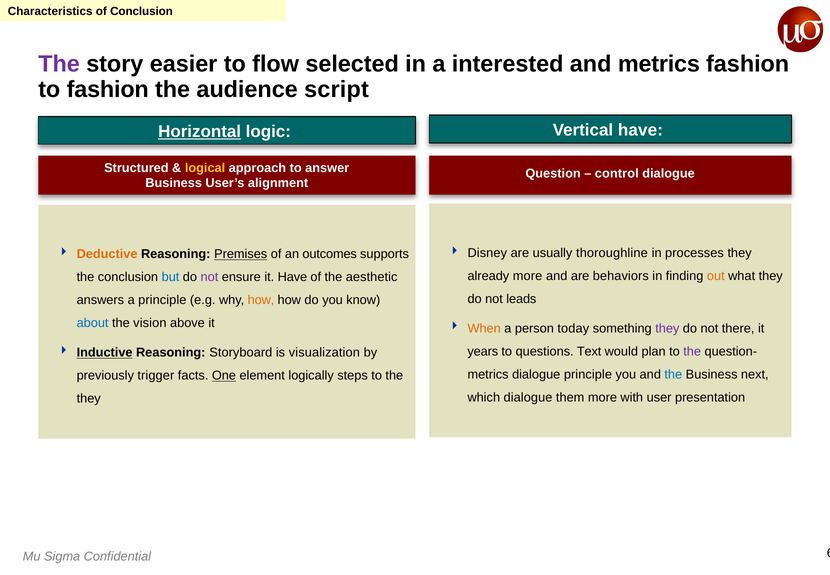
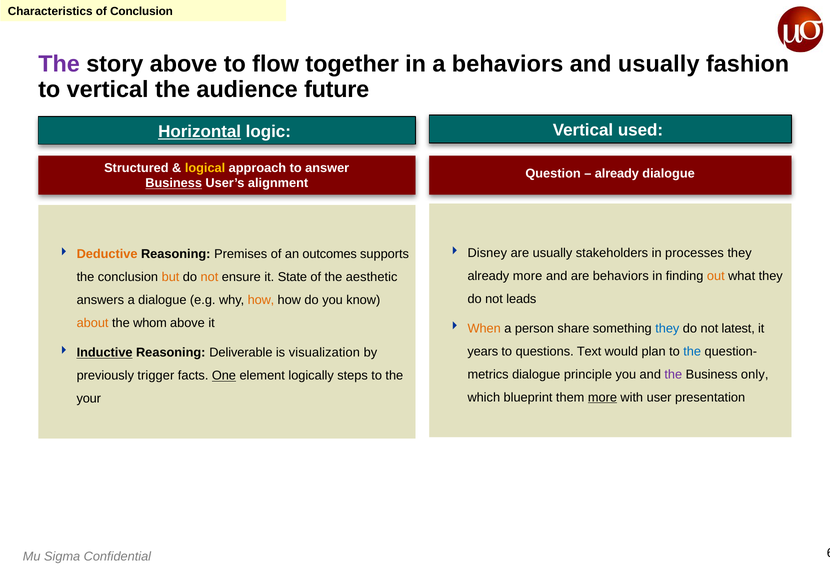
story easier: easier -> above (184, 64)
selected: selected -> together (352, 64)
a interested: interested -> behaviors (508, 64)
and metrics: metrics -> usually (659, 64)
to fashion: fashion -> vertical (108, 89)
script: script -> future (337, 89)
Vertical have: have -> used (641, 130)
control: control -> already (617, 173)
Business underline: none -> present (174, 183)
thoroughline: thoroughline -> stakeholders (612, 253)
Premises underline: present -> none (241, 254)
but colour: blue -> orange (171, 277)
not colour: purple -> orange (209, 277)
it Have: Have -> State (292, 277)
a principle: principle -> dialogue (162, 300)
about colour: blue -> orange (93, 323)
vision: vision -> whom (150, 323)
today: today -> share (573, 328)
they colour: purple -> blue (667, 328)
there: there -> latest (738, 328)
the colour: purple -> blue (692, 351)
Storyboard: Storyboard -> Deliverable (241, 353)
the colour: blue -> purple (673, 374)
next: next -> only (755, 374)
which dialogue: dialogue -> blueprint (528, 397)
more underline: none -> present (602, 397)
they: they -> your (89, 399)
